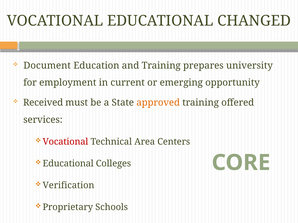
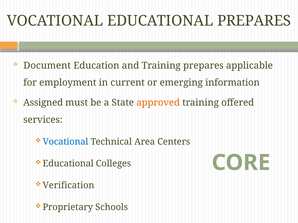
EDUCATIONAL CHANGED: CHANGED -> PREPARES (254, 21)
university: university -> applicable (249, 66)
opportunity: opportunity -> information (233, 83)
Received: Received -> Assigned (43, 103)
Vocational colour: red -> blue (65, 142)
